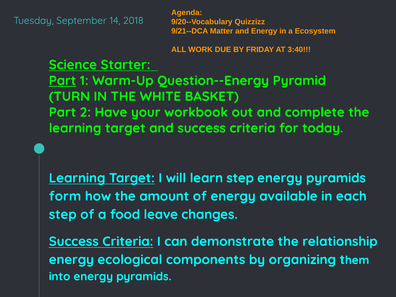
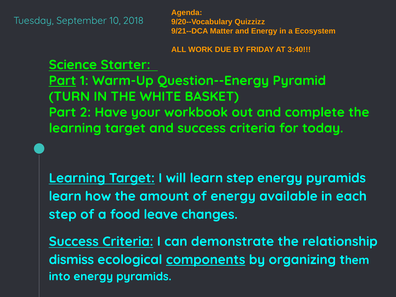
14: 14 -> 10 (115, 21)
form: form -> learn (65, 196)
energy: energy -> dismiss (71, 260)
components underline: none -> present (206, 260)
